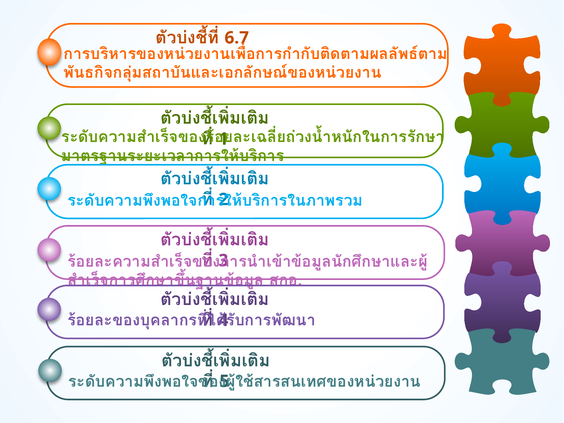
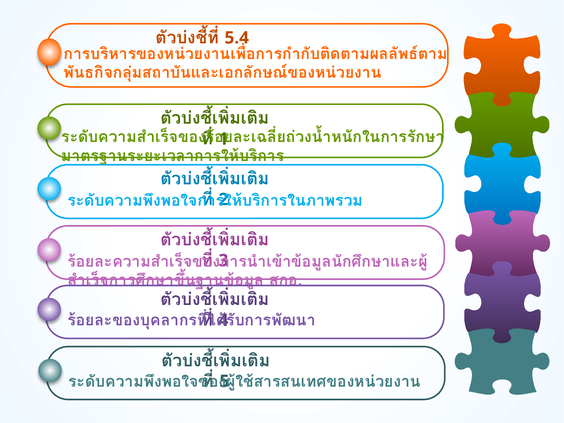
6.7: 6.7 -> 5.4 (237, 38)
